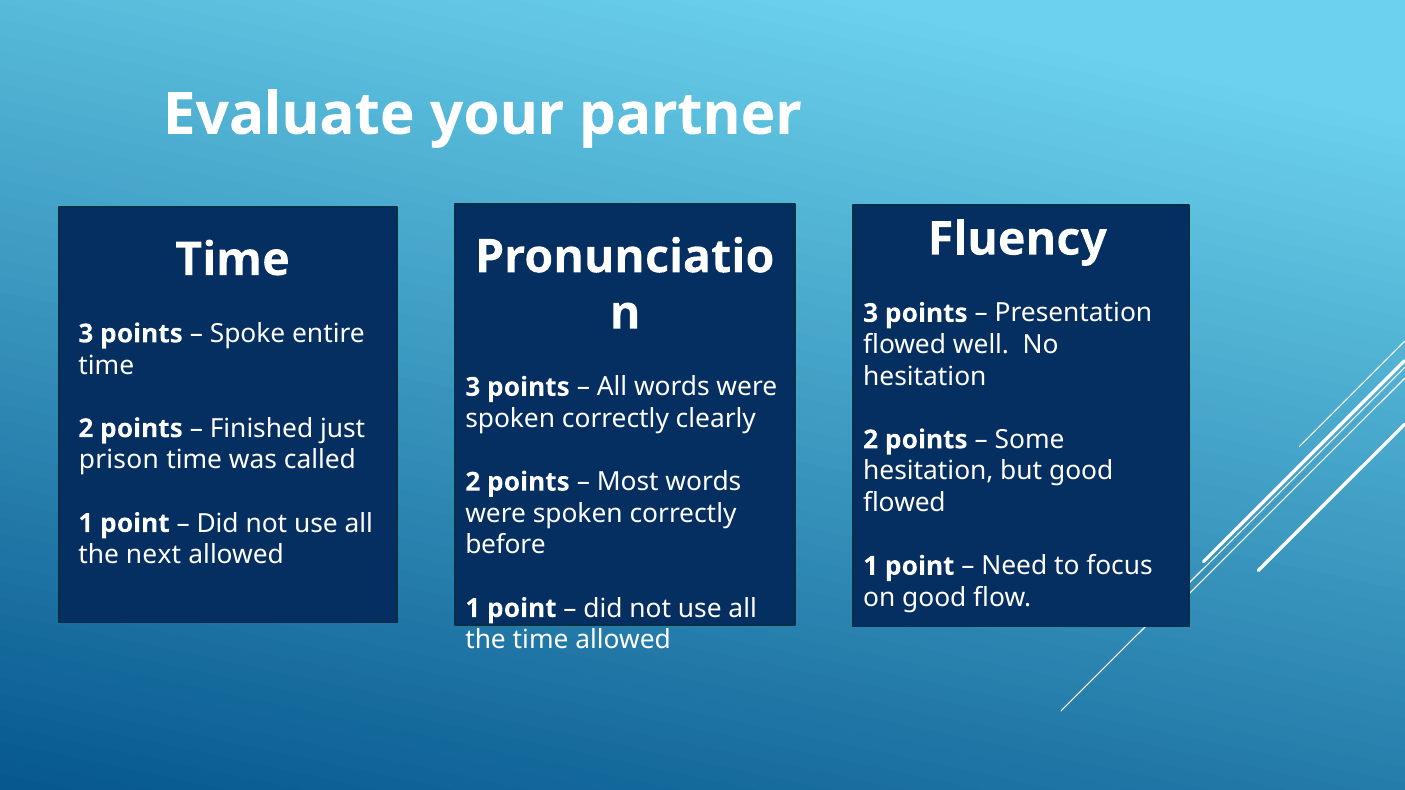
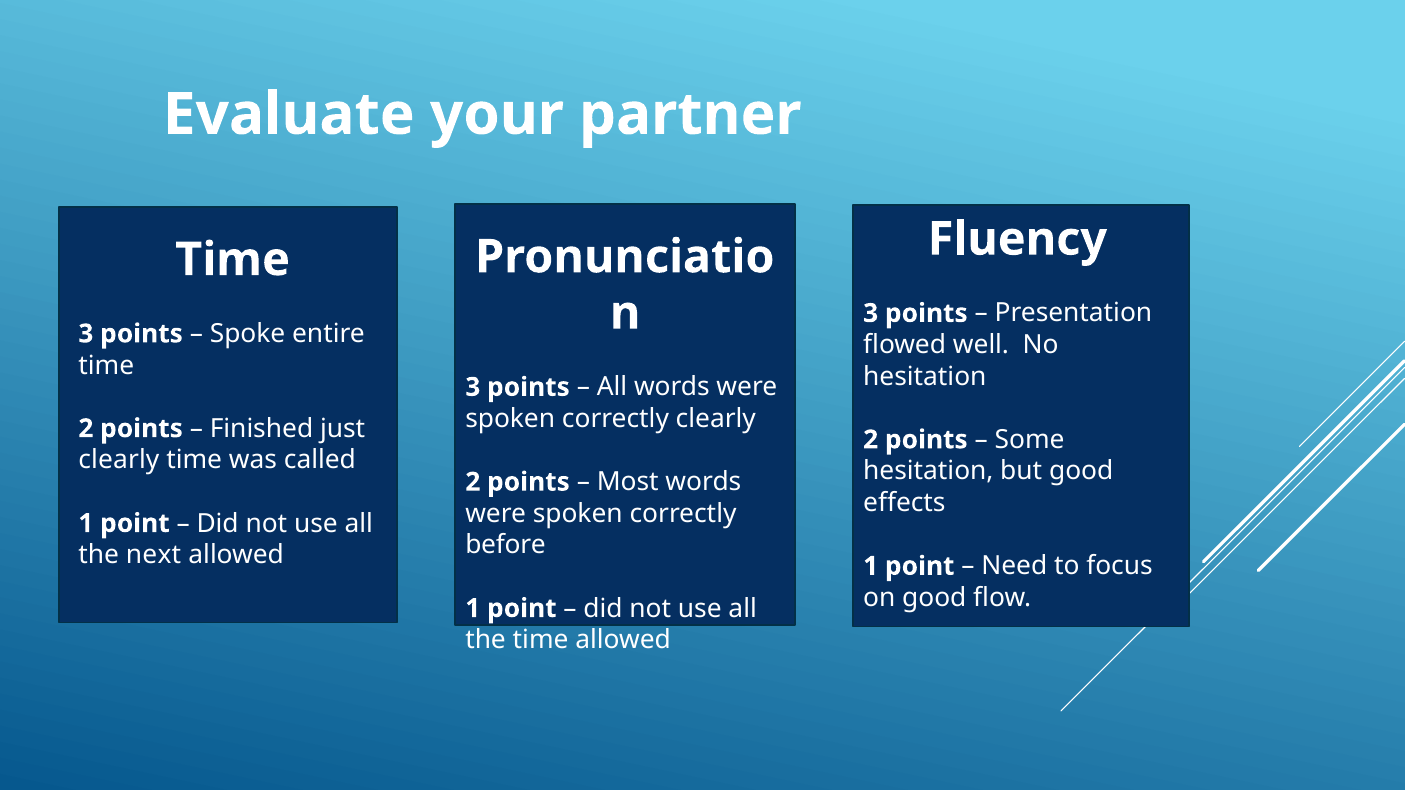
prison: prison -> clearly (119, 460)
flowed: flowed -> effects (904, 503)
